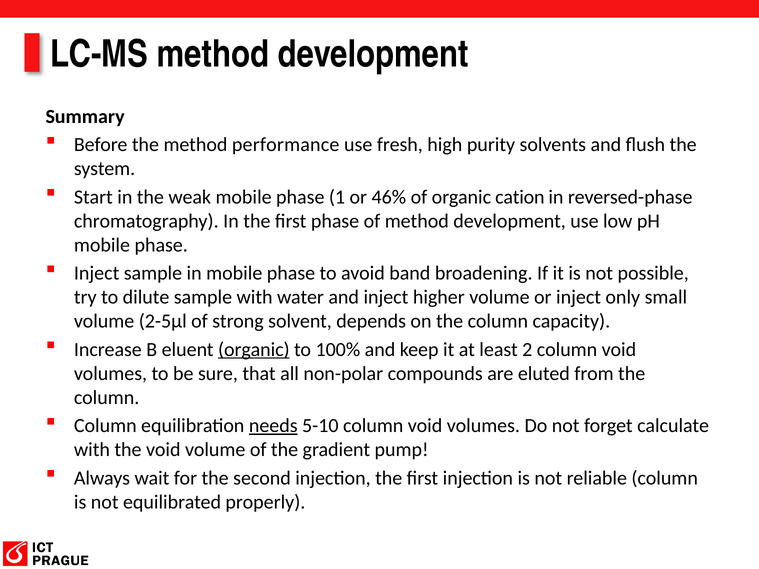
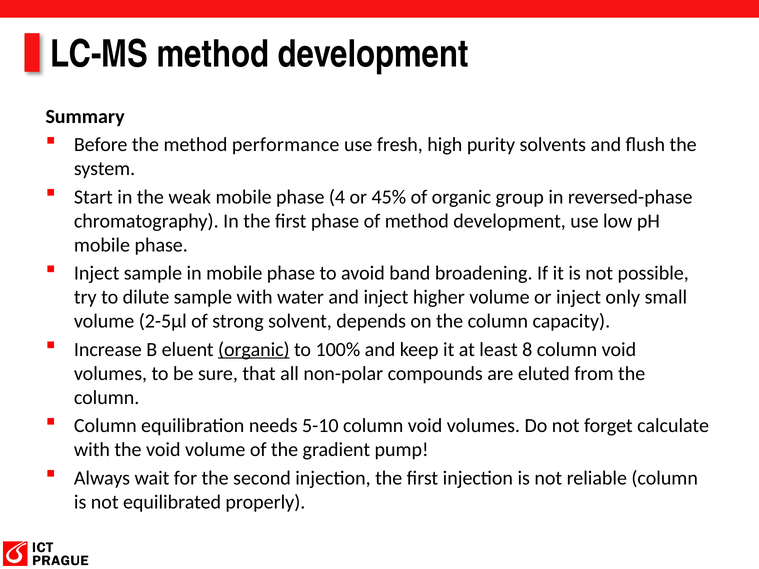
1: 1 -> 4 (337, 197)
46%: 46% -> 45% (389, 197)
cation: cation -> group (520, 197)
2: 2 -> 8 (527, 350)
needs underline: present -> none (273, 426)
